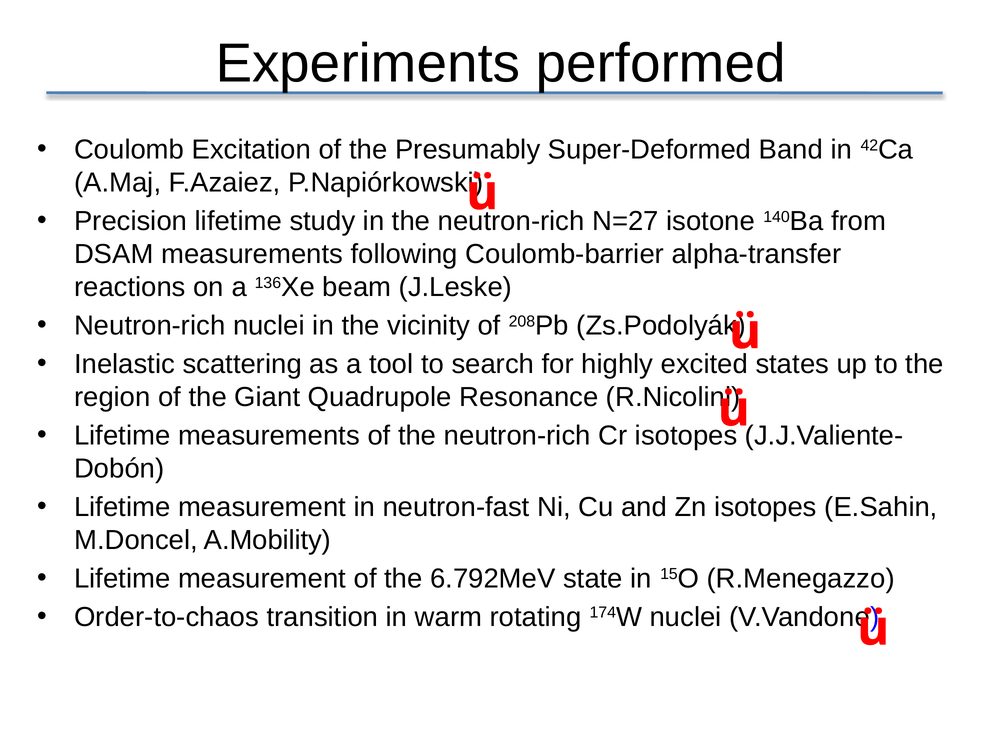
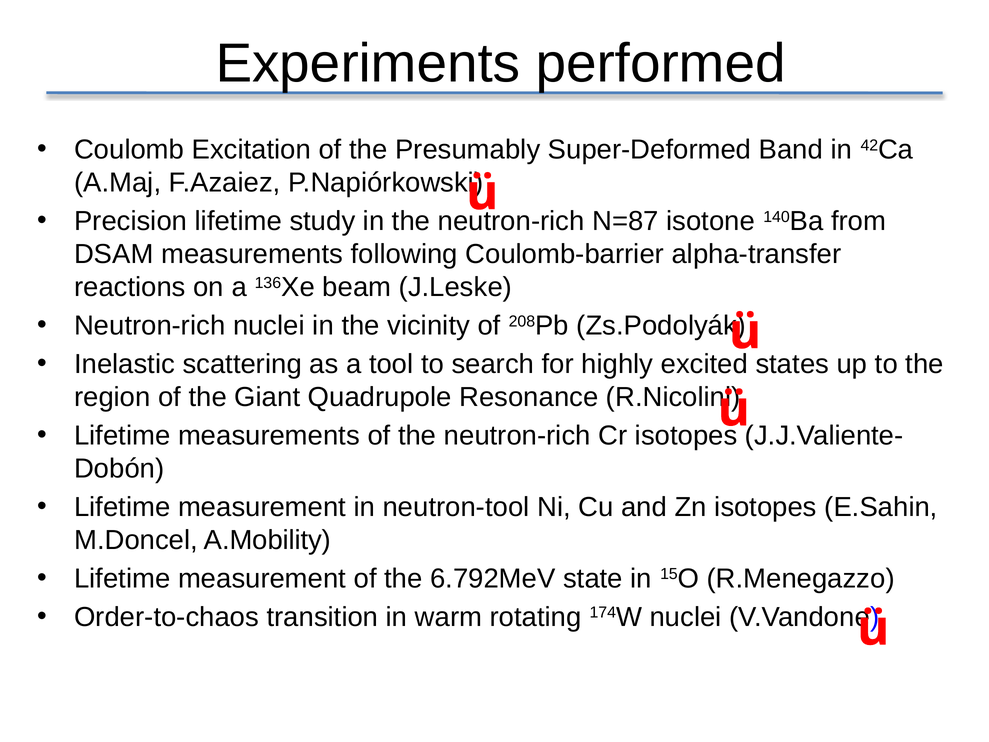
N=27: N=27 -> N=87 (625, 221)
neutron-fast: neutron-fast -> neutron-tool (456, 507)
